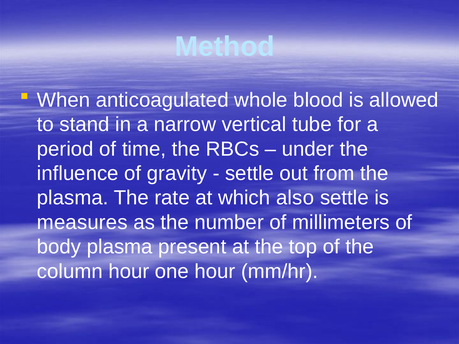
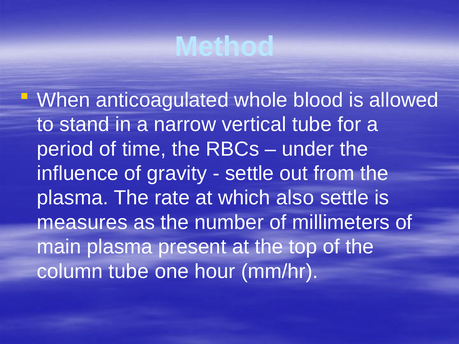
body: body -> main (59, 247)
column hour: hour -> tube (129, 272)
